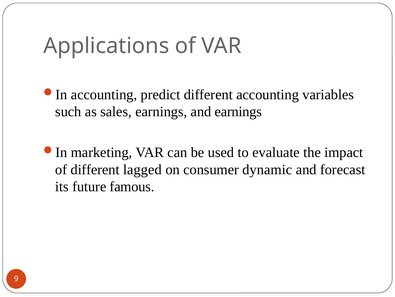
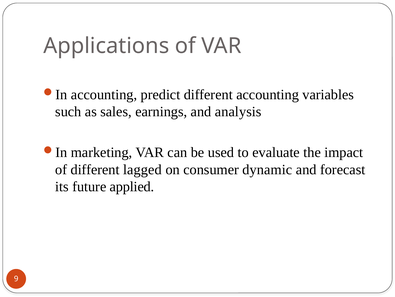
and earnings: earnings -> analysis (238, 111)
famous: famous -> applied (132, 186)
